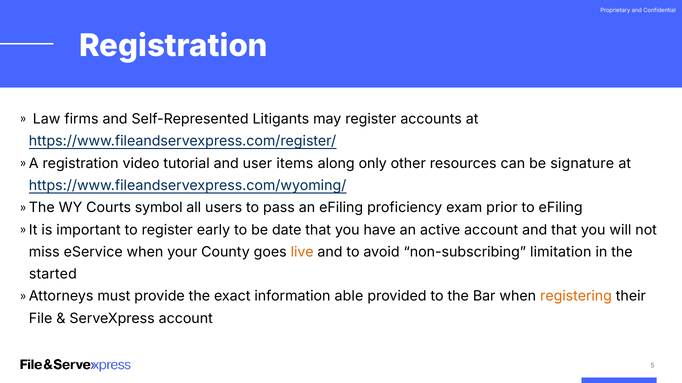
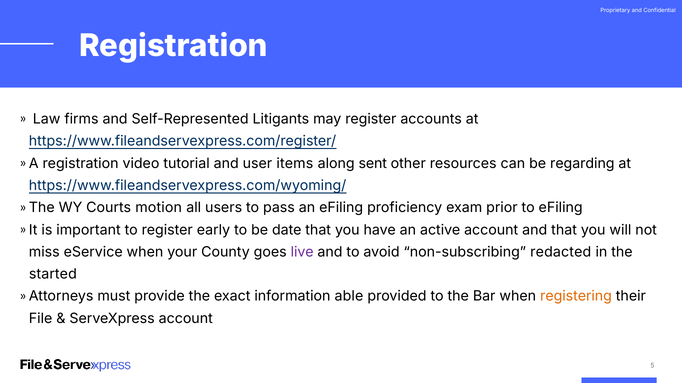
only: only -> sent (373, 164)
signature: signature -> regarding (582, 164)
symbol: symbol -> motion (159, 208)
live colour: orange -> purple (302, 252)
limitation: limitation -> redacted (561, 252)
